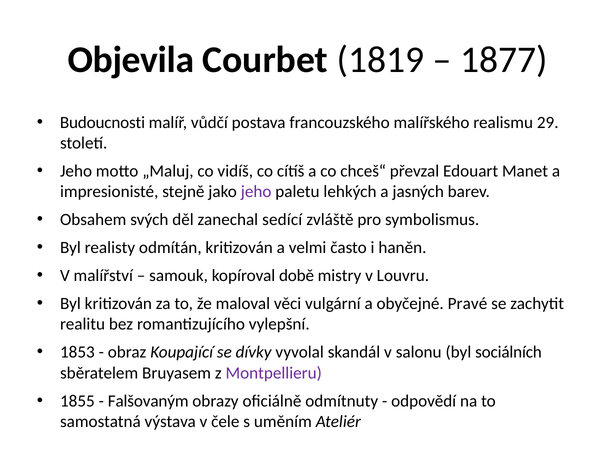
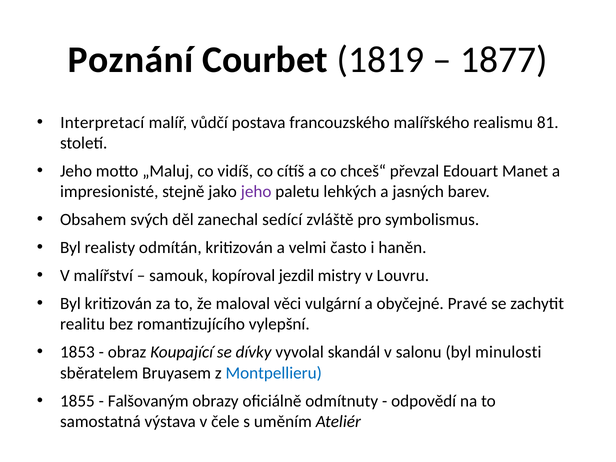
Objevila: Objevila -> Poznání (131, 60)
Budoucnosti: Budoucnosti -> Interpretací (102, 122)
29: 29 -> 81 (548, 122)
době: době -> jezdil (297, 276)
sociálních: sociálních -> minulosti (508, 352)
Montpellieru colour: purple -> blue (274, 373)
